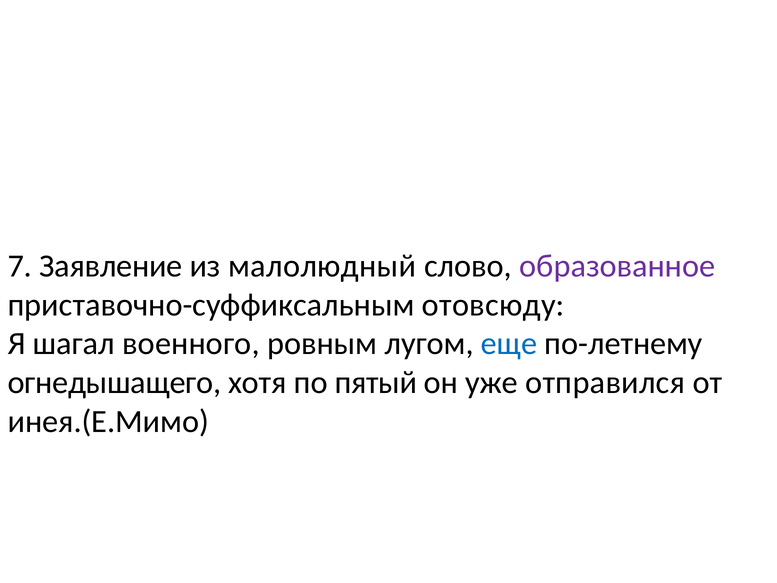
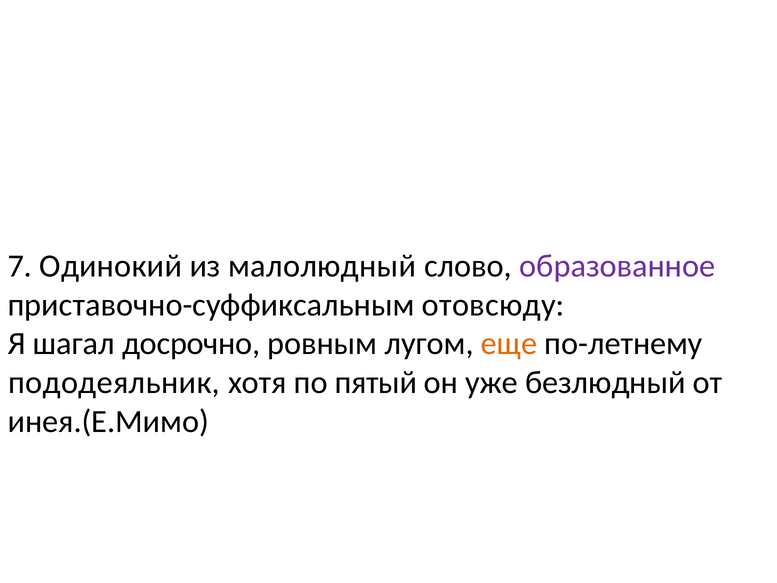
Заявление: Заявление -> Одинокий (111, 266)
военного: военного -> досрочно (191, 344)
еще colour: blue -> orange (509, 344)
огнедышащего: огнедышащего -> пододеяльник (114, 382)
отправился: отправился -> безлюдный (605, 382)
